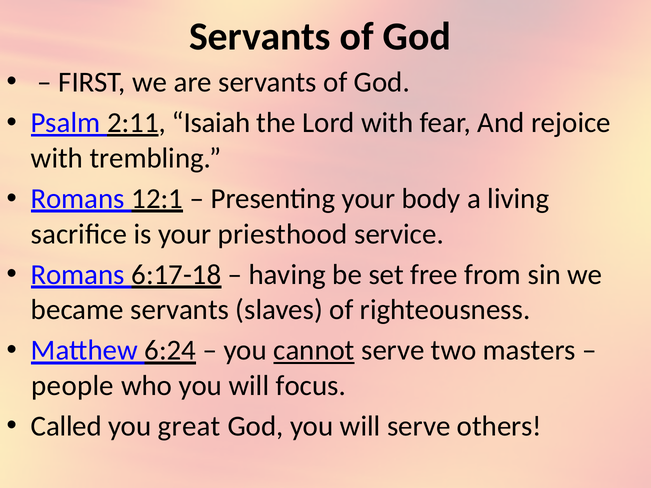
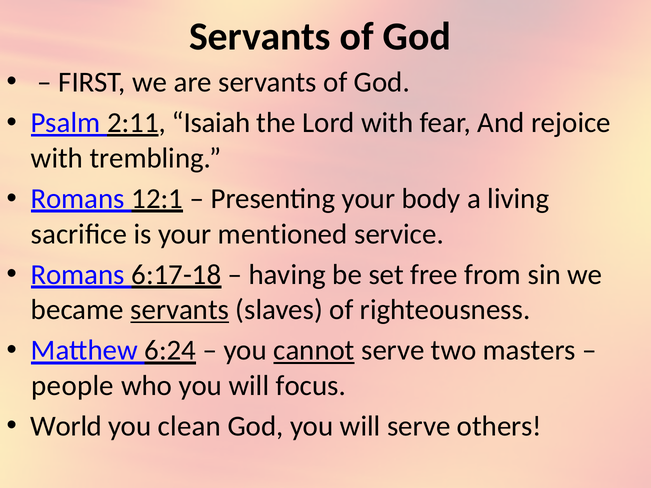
priesthood: priesthood -> mentioned (283, 234)
servants underline: none -> present (180, 310)
Called: Called -> World (66, 427)
great: great -> clean (189, 427)
